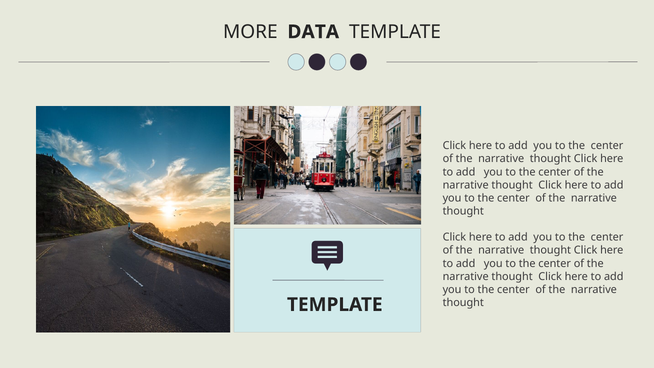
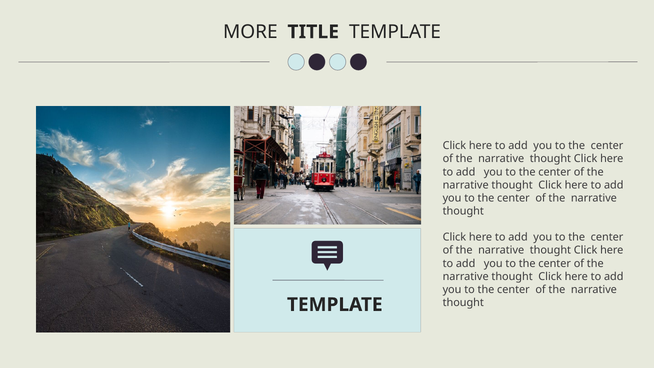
DATA: DATA -> TITLE (313, 32)
